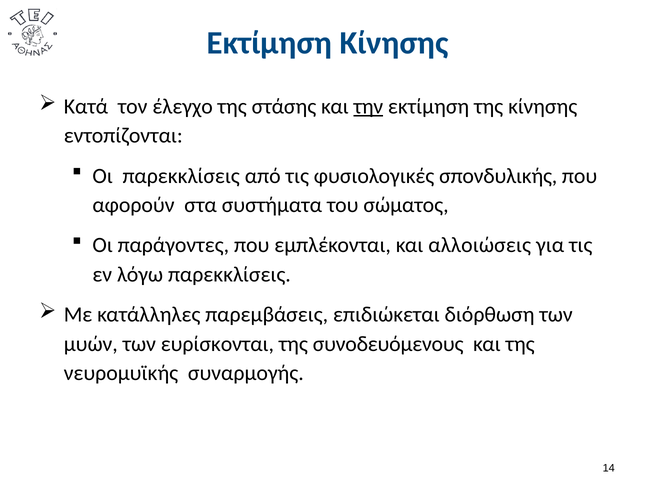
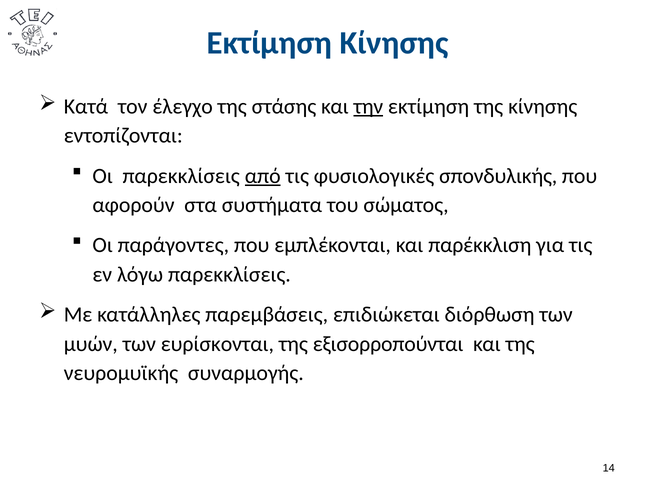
από underline: none -> present (263, 176)
αλλοιώσεις: αλλοιώσεις -> παρέκκλιση (480, 245)
συνοδευόμενους: συνοδευόμενους -> εξισορροπούνται (388, 344)
